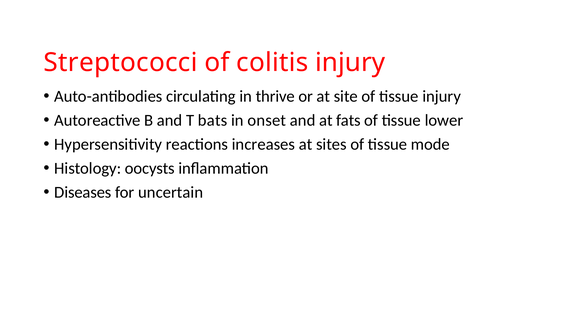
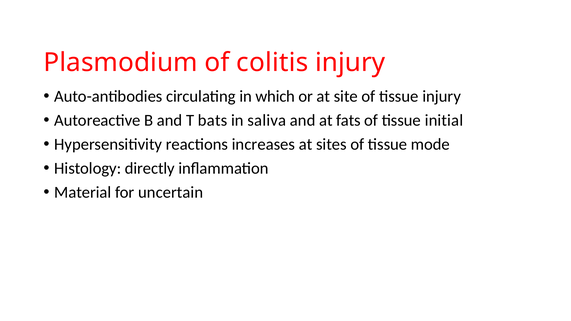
Streptococci: Streptococci -> Plasmodium (121, 63)
thrive: thrive -> which (275, 97)
onset: onset -> saliva (267, 120)
lower: lower -> initial (444, 120)
oocysts: oocysts -> directly (150, 168)
Diseases: Diseases -> Material (83, 192)
